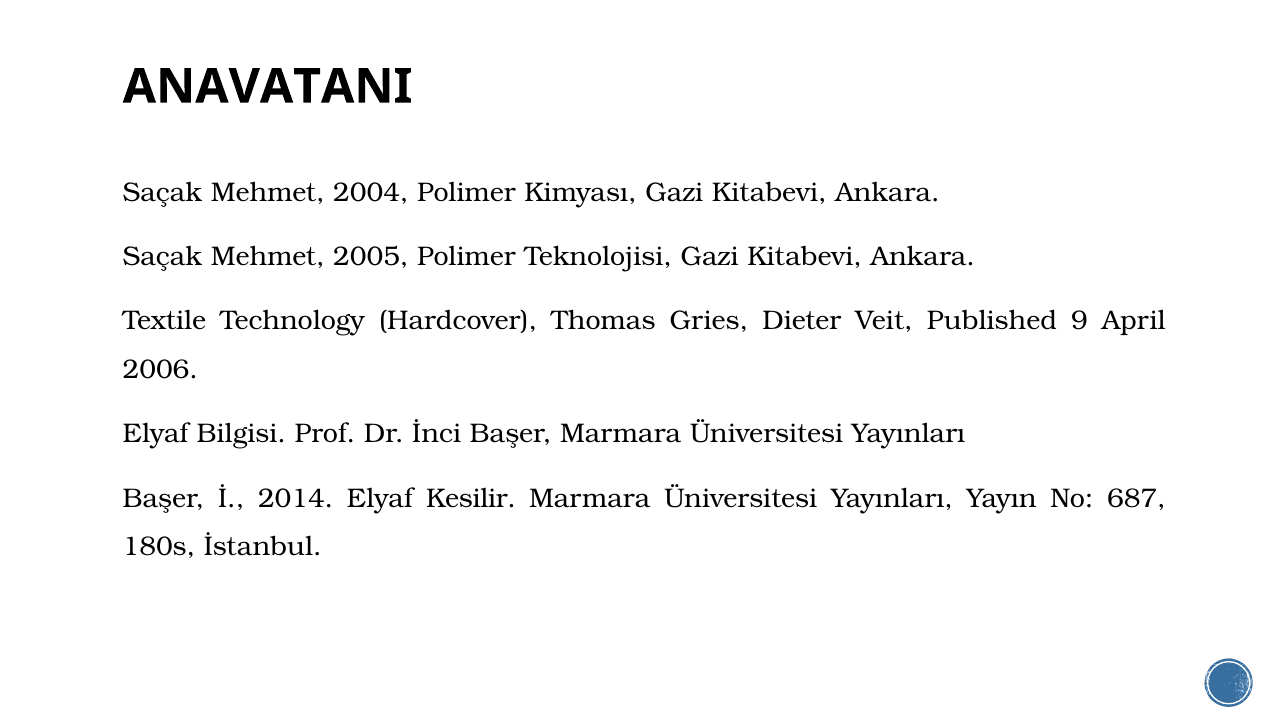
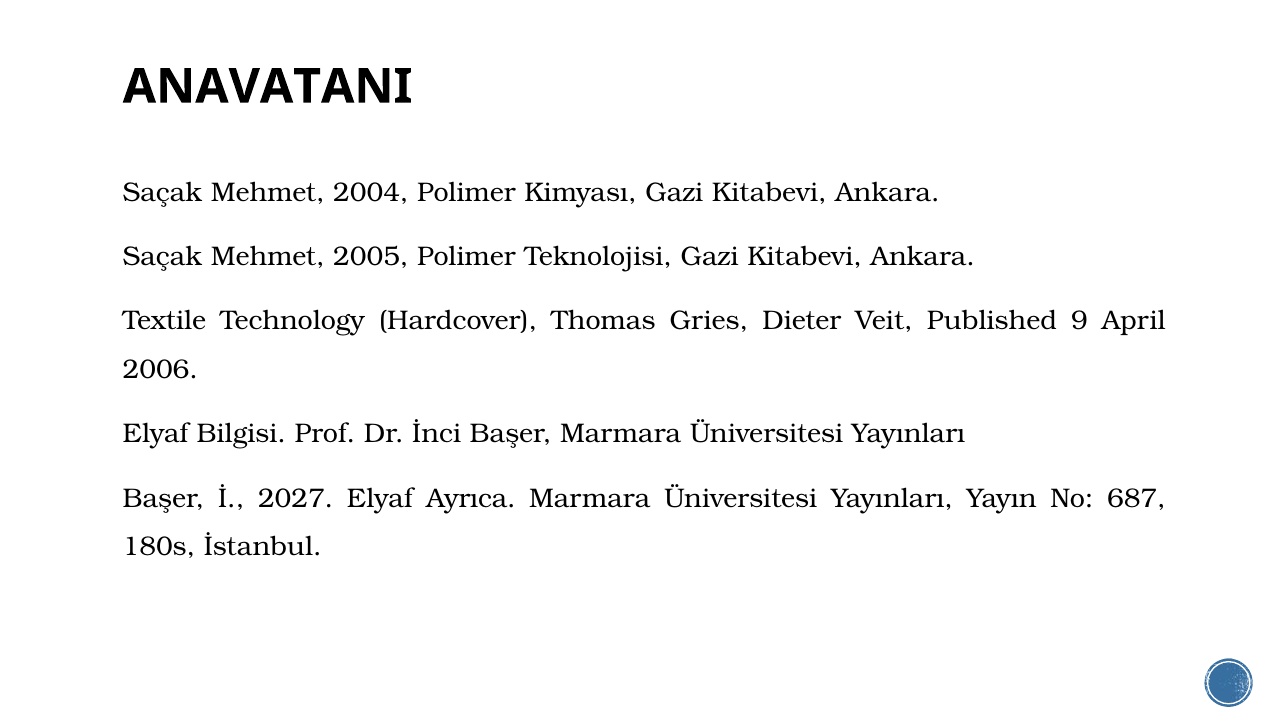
2014: 2014 -> 2027 (296, 498)
Kesilir: Kesilir -> Ayrıca (471, 498)
